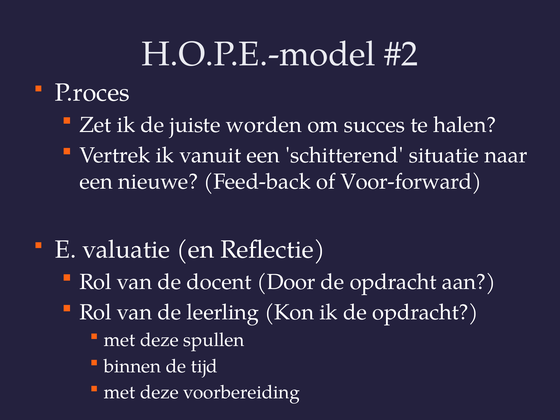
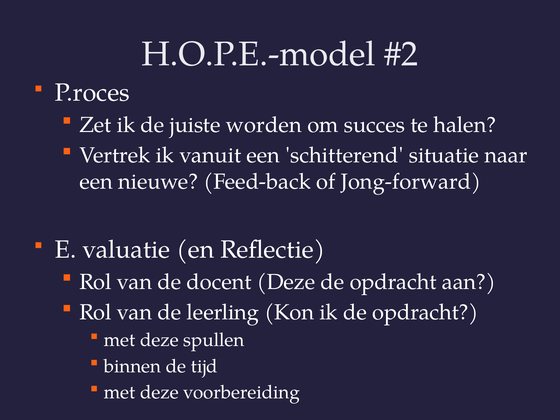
Voor-forward: Voor-forward -> Jong-forward (411, 182)
docent Door: Door -> Deze (286, 282)
